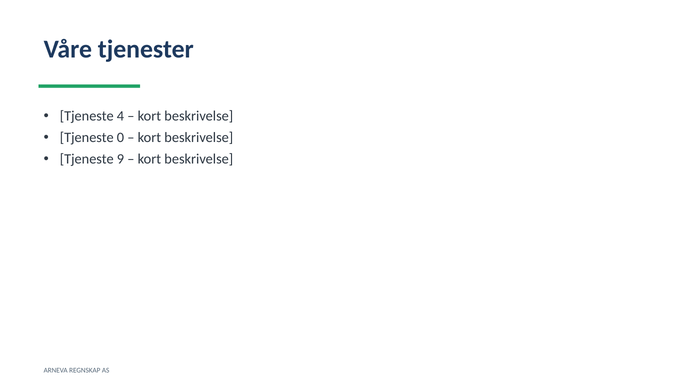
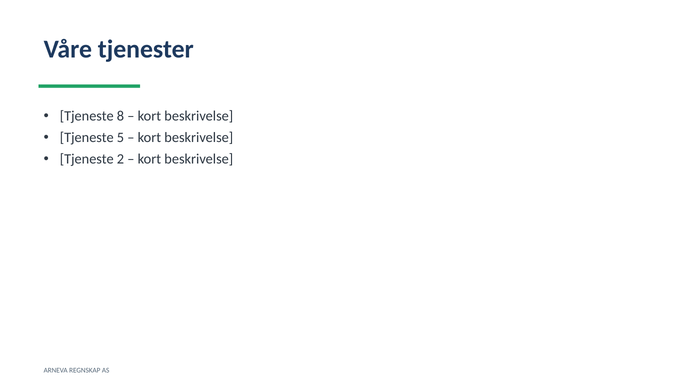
4: 4 -> 8 (120, 116)
0: 0 -> 5 (120, 138)
9: 9 -> 2 (120, 159)
